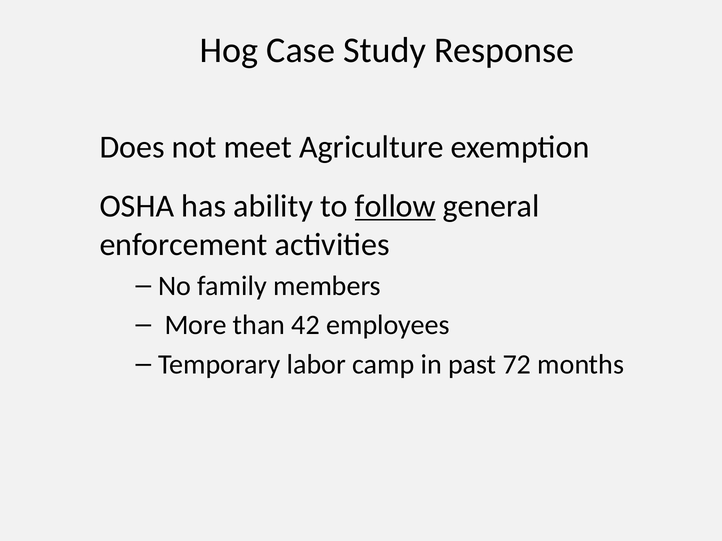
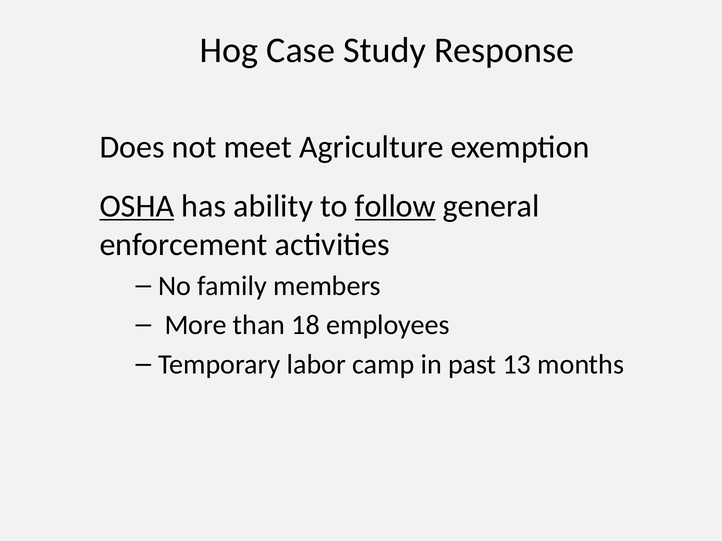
OSHA underline: none -> present (137, 206)
42: 42 -> 18 (306, 325)
72: 72 -> 13 (517, 365)
